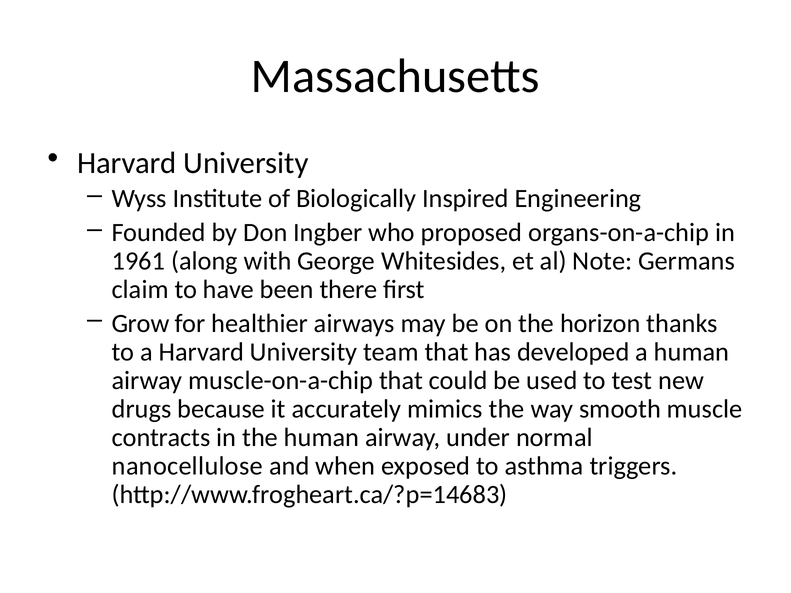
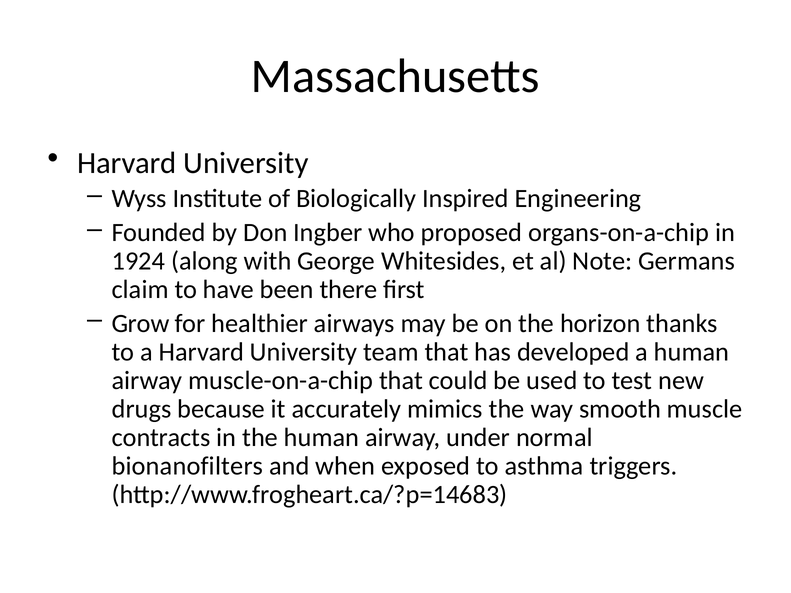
1961: 1961 -> 1924 (138, 261)
nanocellulose: nanocellulose -> bionanofilters (187, 466)
